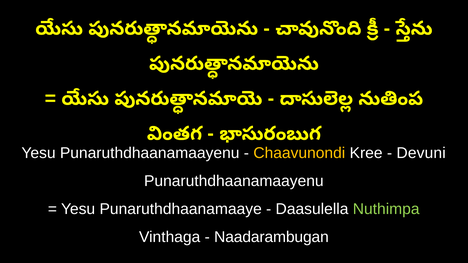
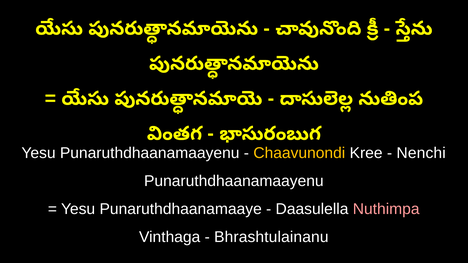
Devuni: Devuni -> Nenchi (421, 153)
Nuthimpa colour: light green -> pink (386, 209)
Naadarambugan: Naadarambugan -> Bhrashtulainanu (271, 237)
